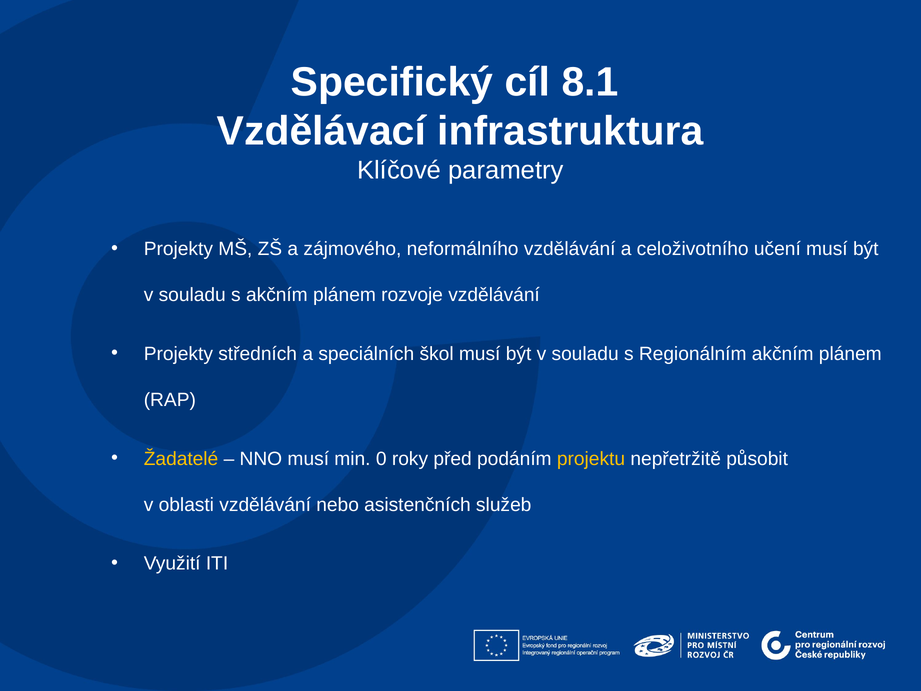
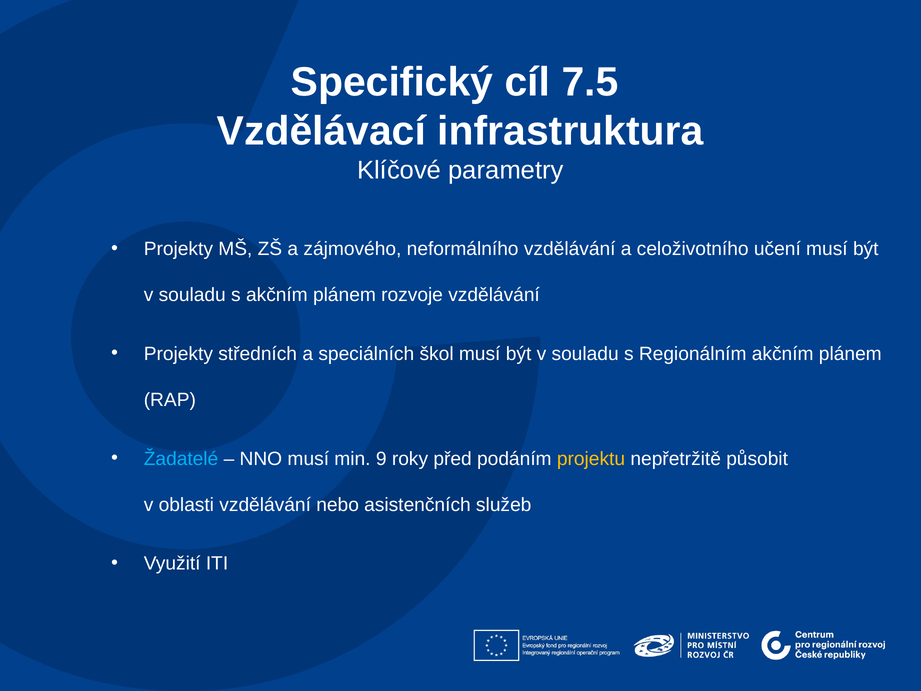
8.1: 8.1 -> 7.5 (590, 82)
Žadatelé colour: yellow -> light blue (181, 459)
0: 0 -> 9 (381, 459)
